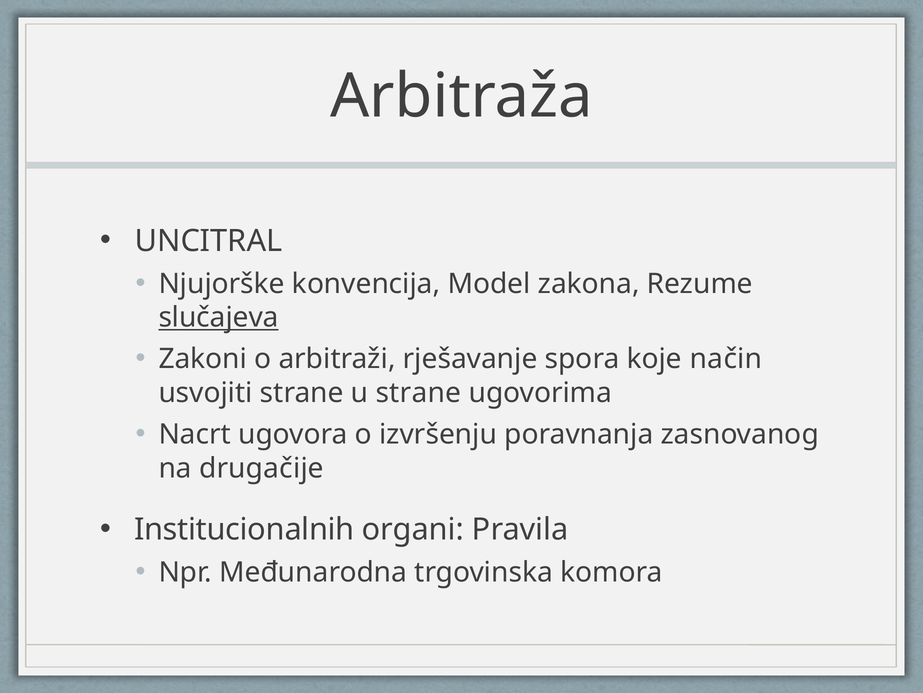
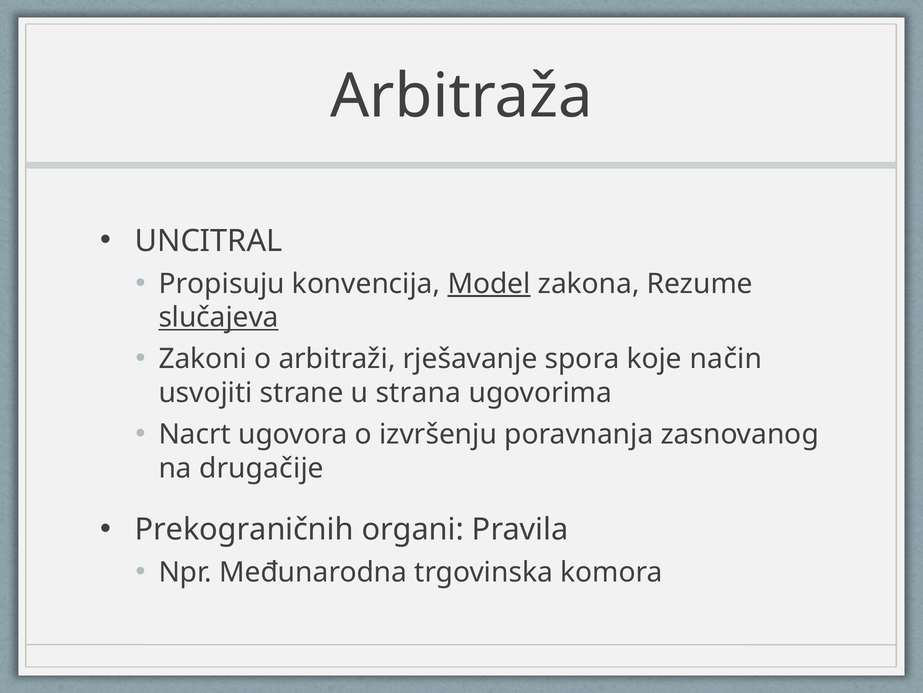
Njujorške: Njujorške -> Propisuju (222, 283)
Model underline: none -> present (489, 283)
u strane: strane -> strana (418, 393)
Institucionalnih: Institucionalnih -> Prekograničnih (244, 529)
